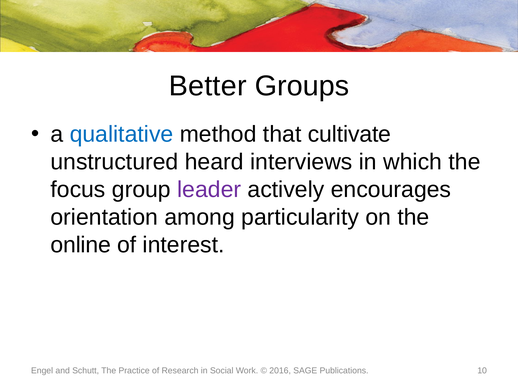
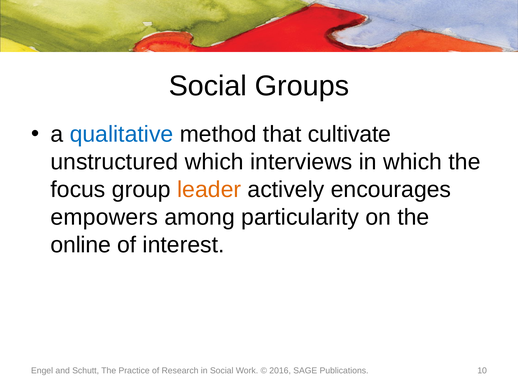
Better: Better -> Social (208, 86)
unstructured heard: heard -> which (214, 162)
leader colour: purple -> orange (209, 190)
orientation: orientation -> empowers (104, 217)
